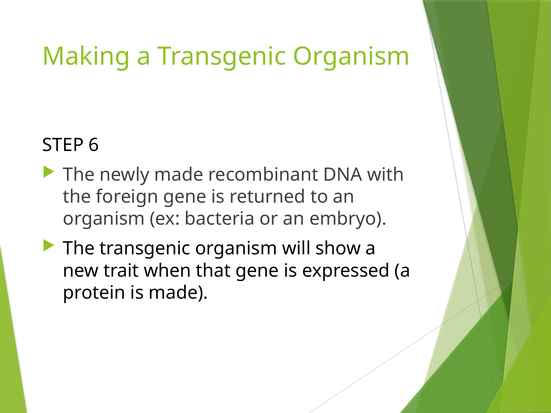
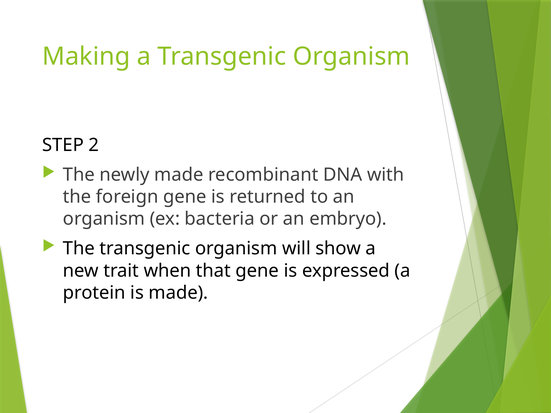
6: 6 -> 2 (94, 145)
